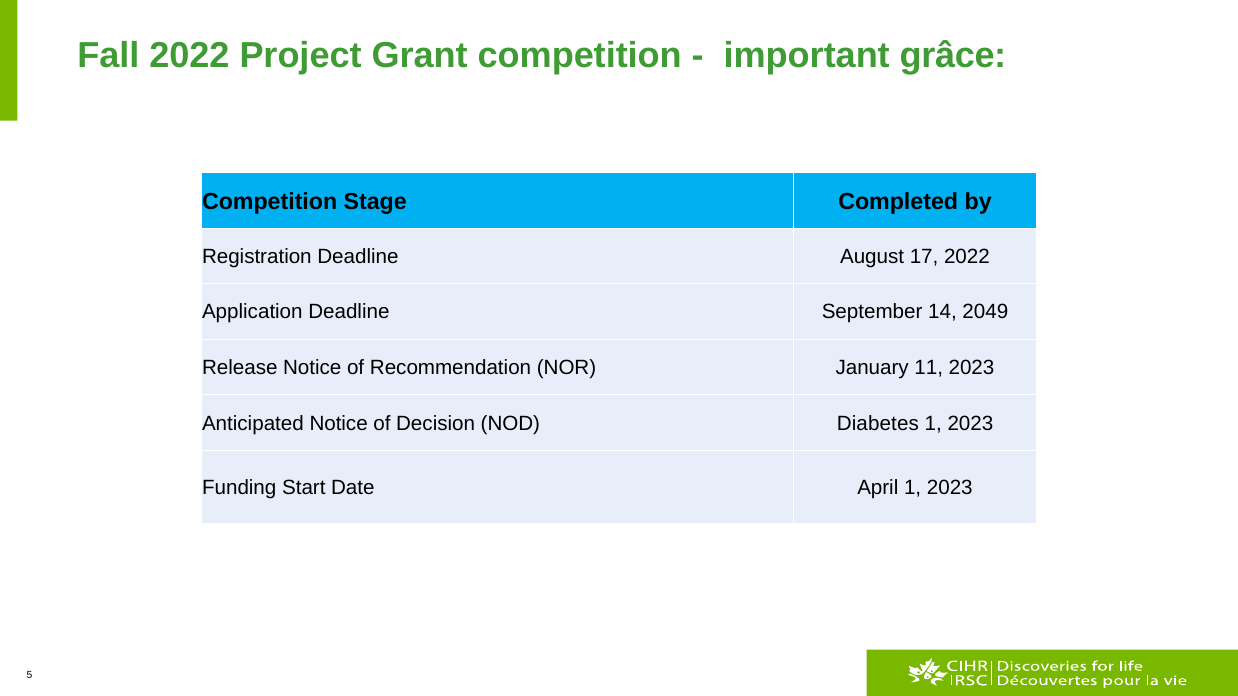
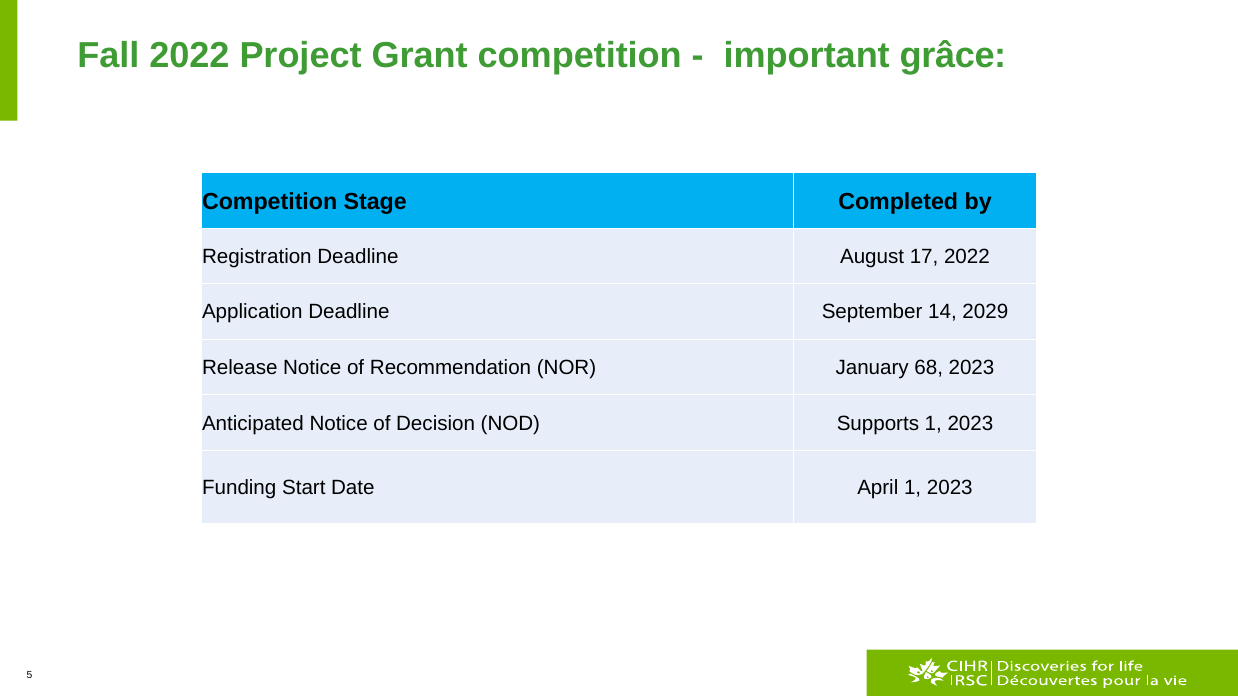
2049: 2049 -> 2029 (985, 312)
11: 11 -> 68 (929, 368)
Diabetes: Diabetes -> Supports (878, 424)
